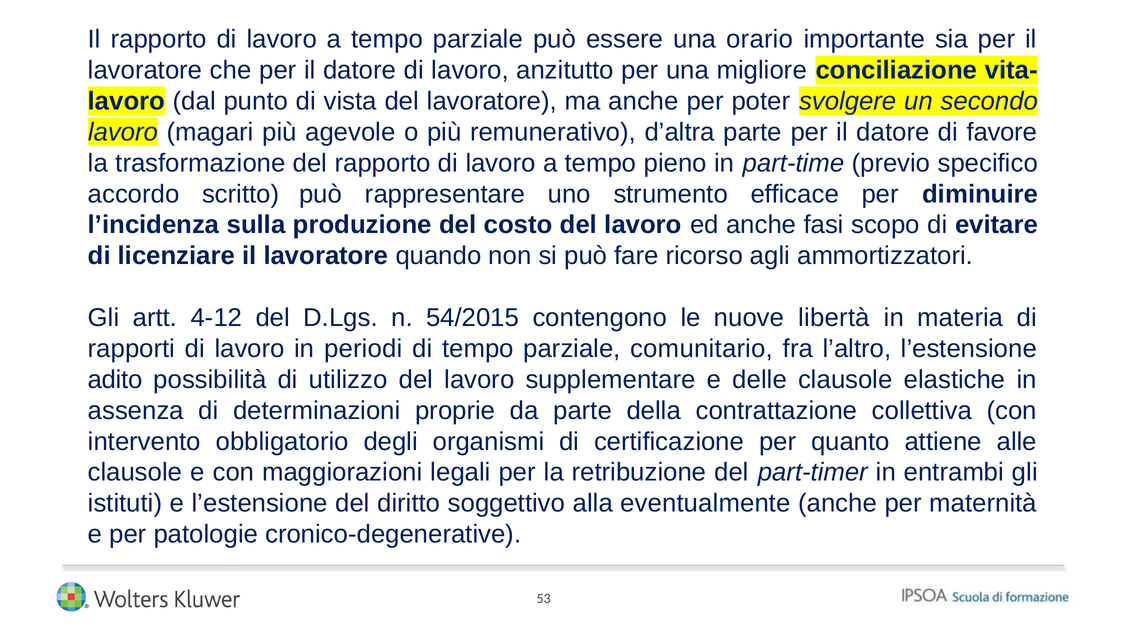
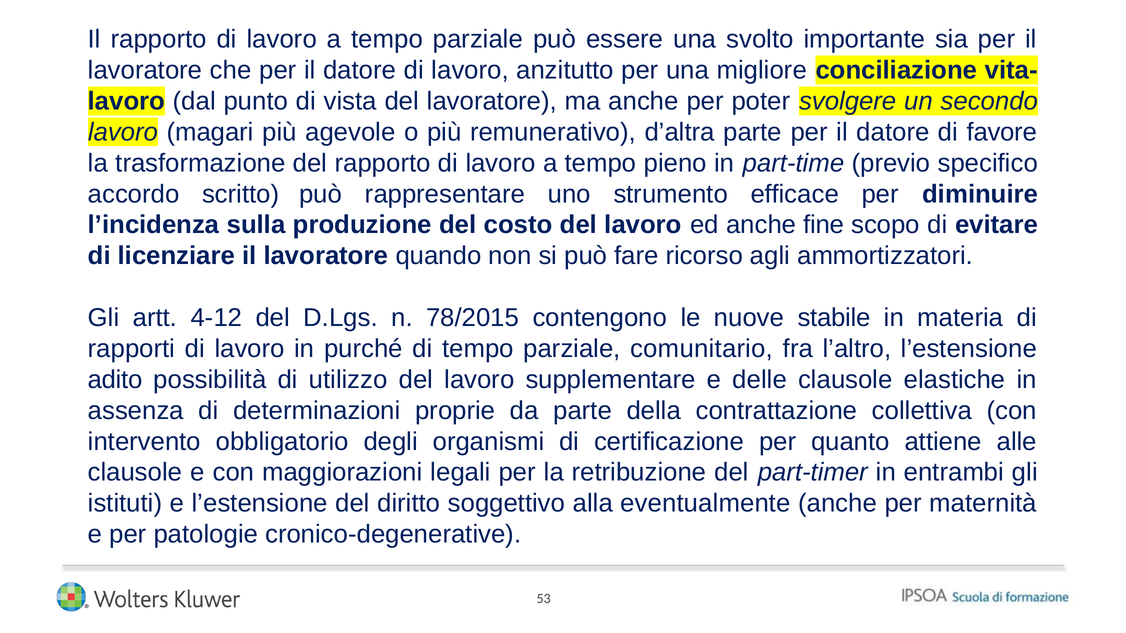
orario: orario -> svolto (760, 39)
fasi: fasi -> fine (824, 225)
54/2015: 54/2015 -> 78/2015 (473, 318)
libertà: libertà -> stabile (834, 318)
periodi: periodi -> purché (363, 349)
